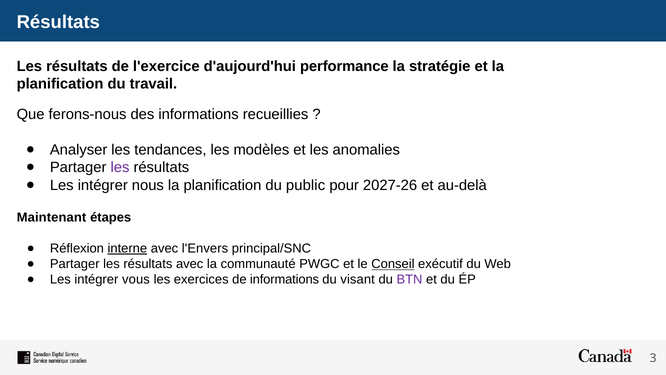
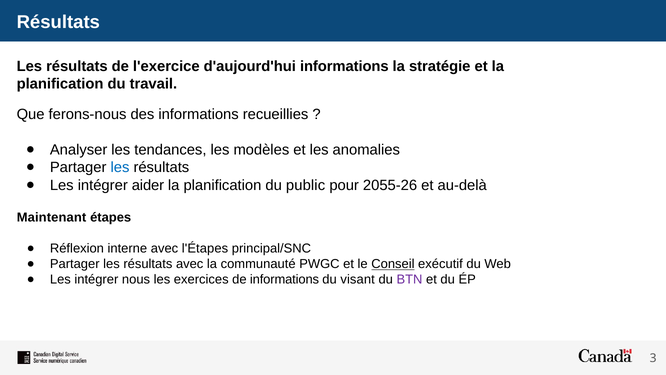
d'aujourd'hui performance: performance -> informations (344, 66)
les colour: purple -> blue (120, 167)
nous: nous -> aider (148, 185)
2027-26: 2027-26 -> 2055-26 (390, 185)
interne underline: present -> none (127, 248)
l'Envers: l'Envers -> l'Étapes (205, 248)
vous: vous -> nous (136, 279)
